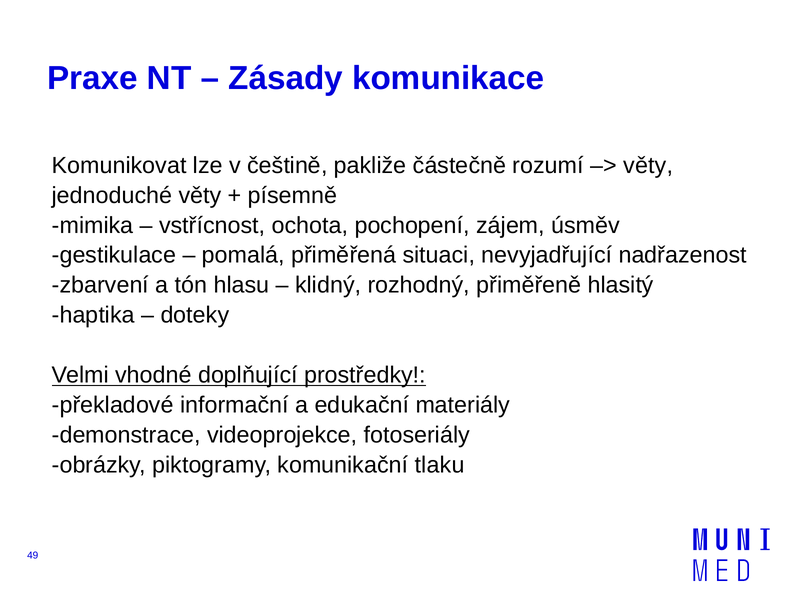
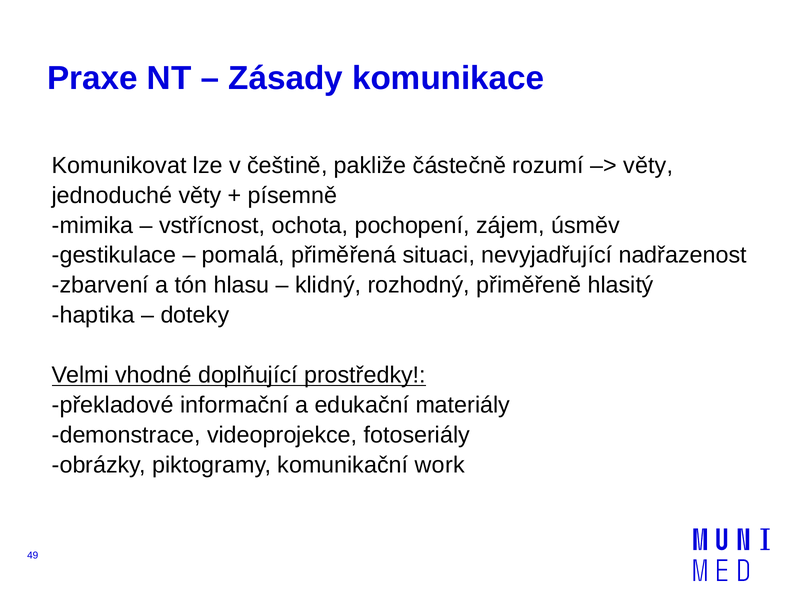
tlaku: tlaku -> work (440, 465)
